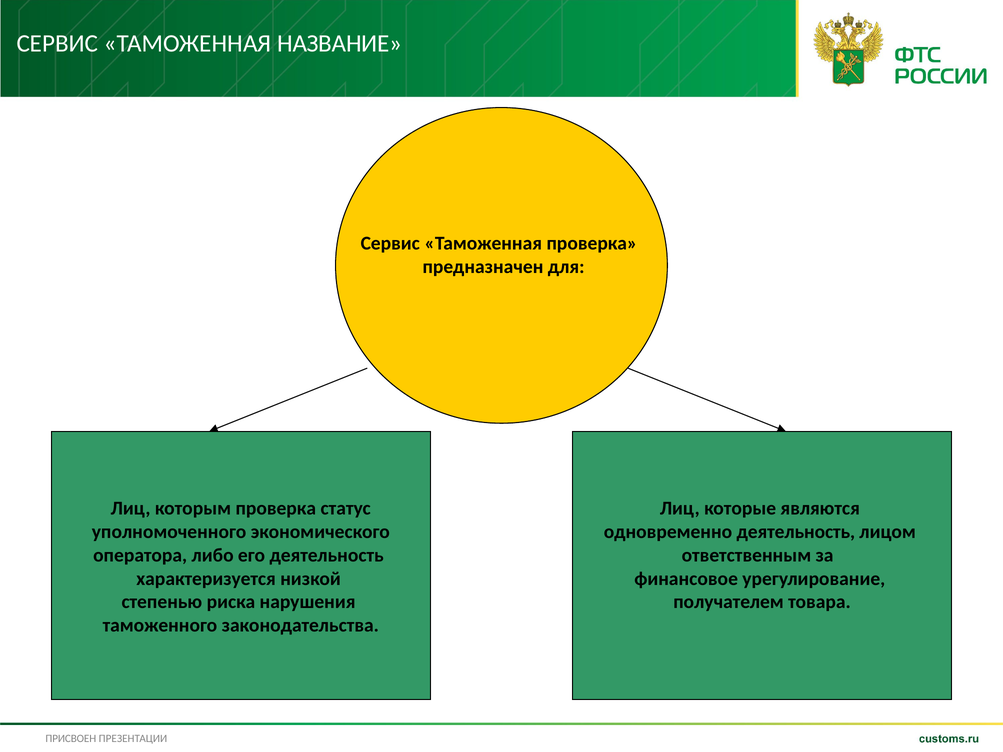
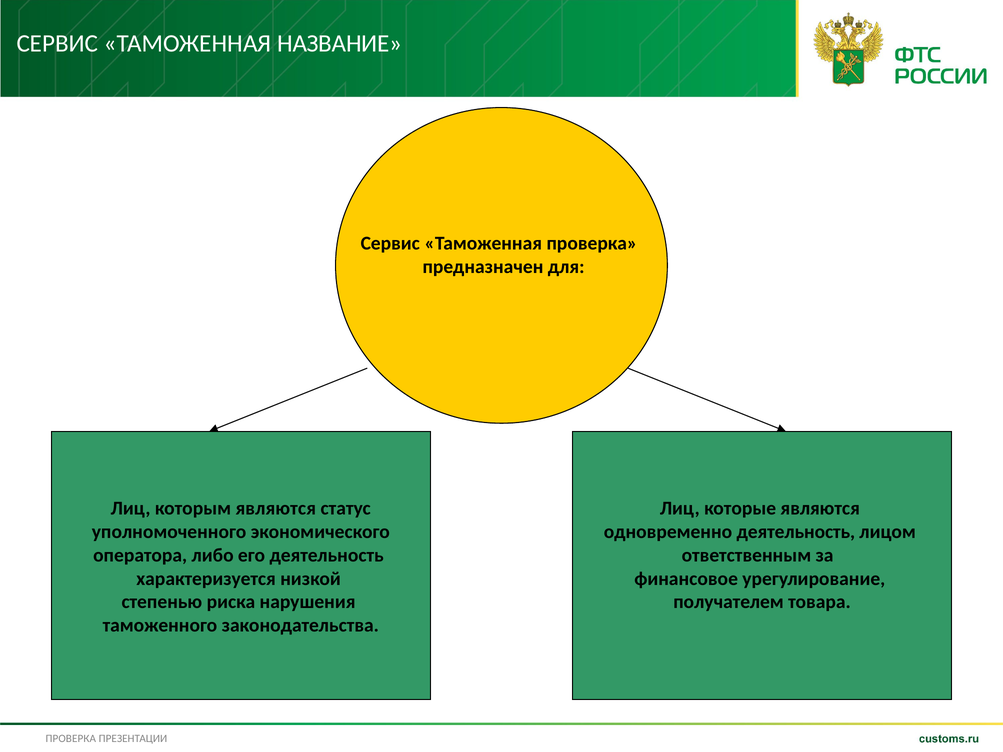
которым проверка: проверка -> являются (276, 509)
ПРИСВОЕН: ПРИСВОЕН -> ПРОВЕРКА (71, 739)
